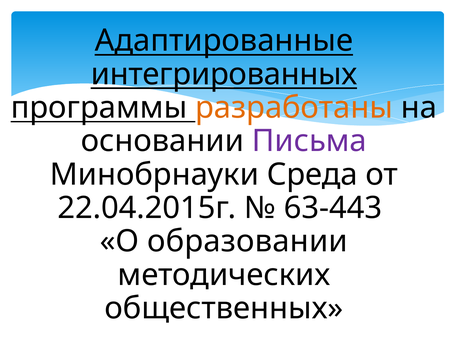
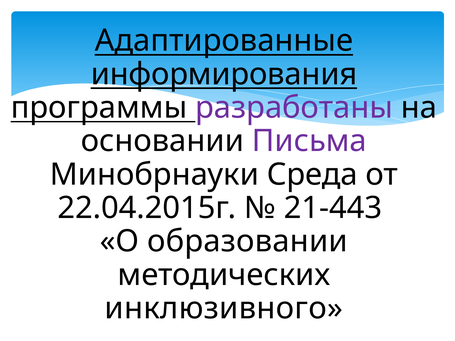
интегрированных: интегрированных -> информирования (224, 74)
разработаны colour: orange -> purple (294, 108)
63-443: 63-443 -> 21-443 (333, 208)
общественных: общественных -> инклюзивного (224, 308)
